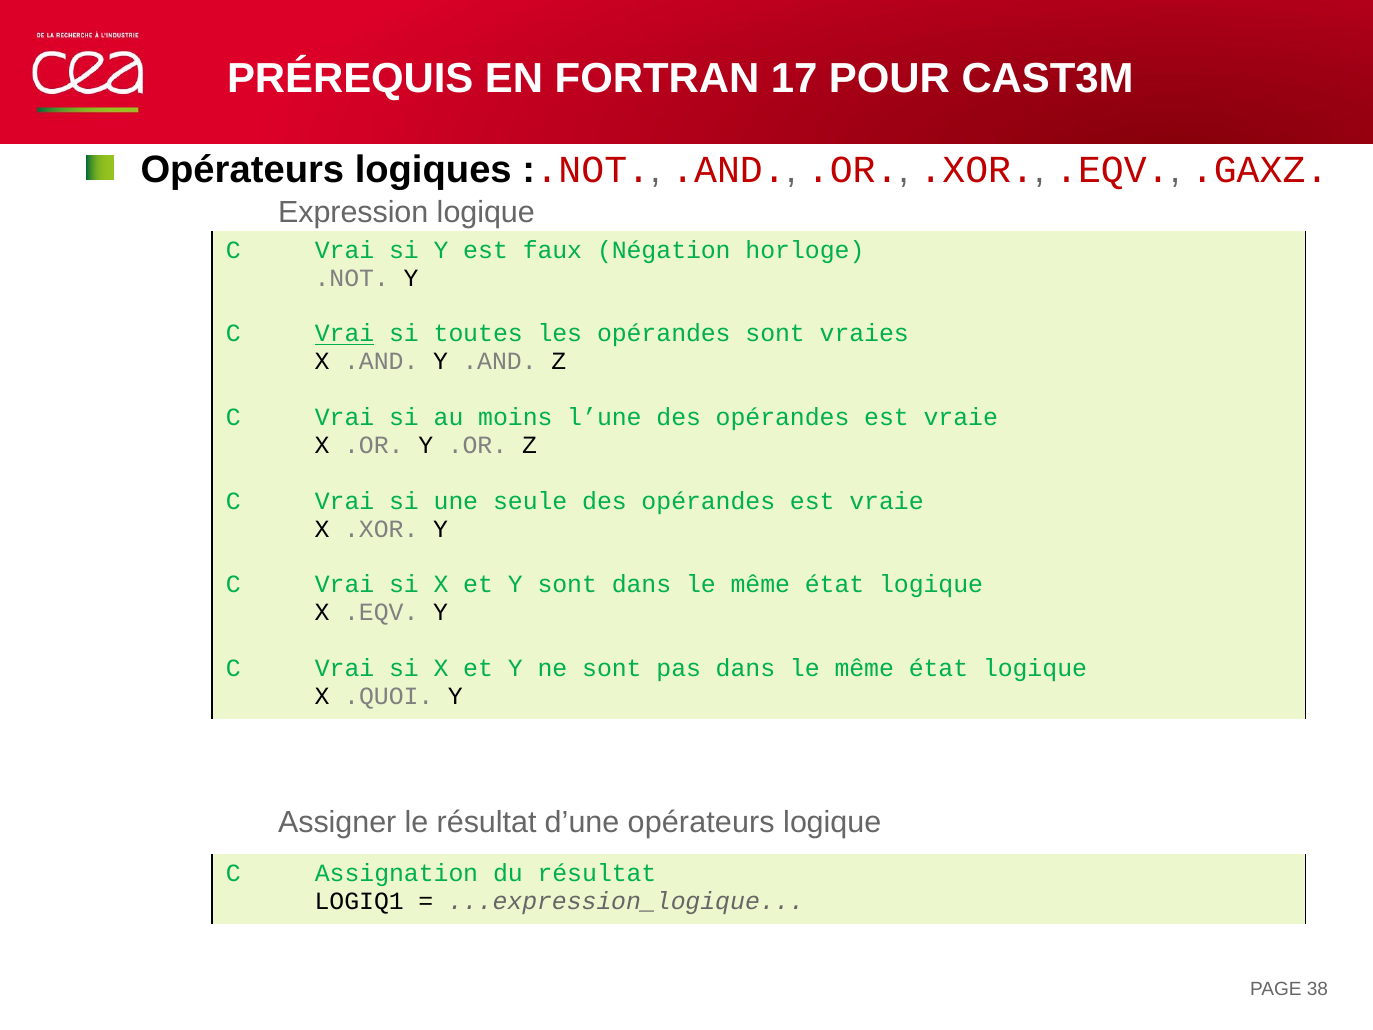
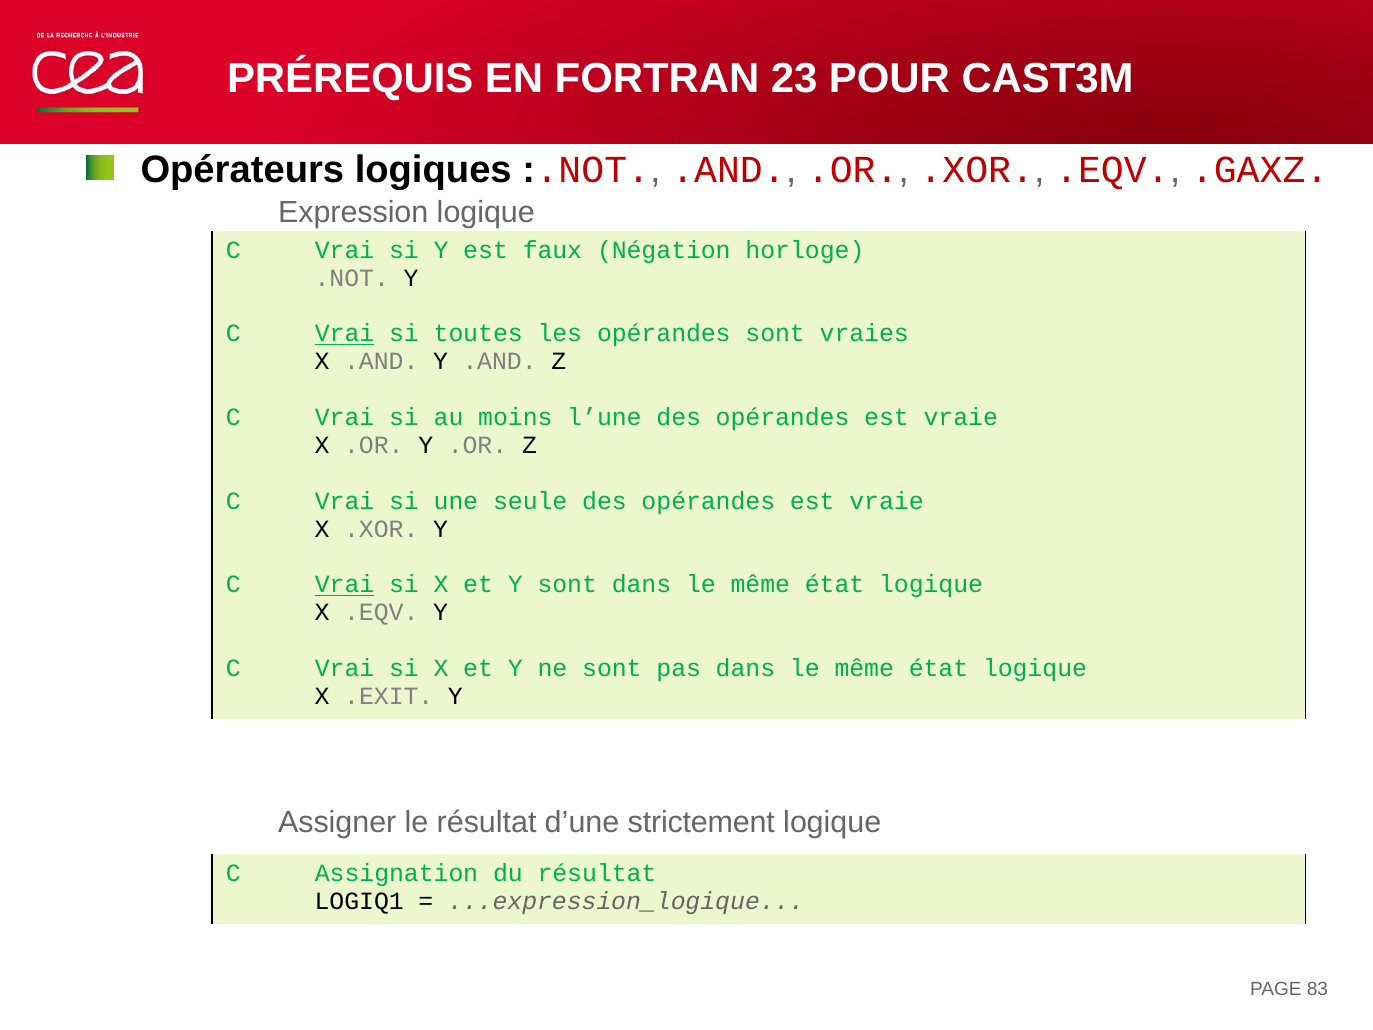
17: 17 -> 23 (794, 79)
Vrai underline: none -> present (345, 585)
.QUOI: .QUOI -> .EXIT (389, 696)
d’une opérateurs: opérateurs -> strictement (701, 823)
38: 38 -> 83 (1317, 989)
